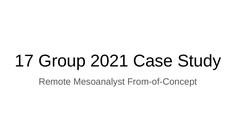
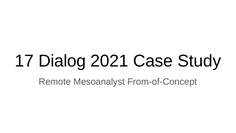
Group: Group -> Dialog (62, 61)
